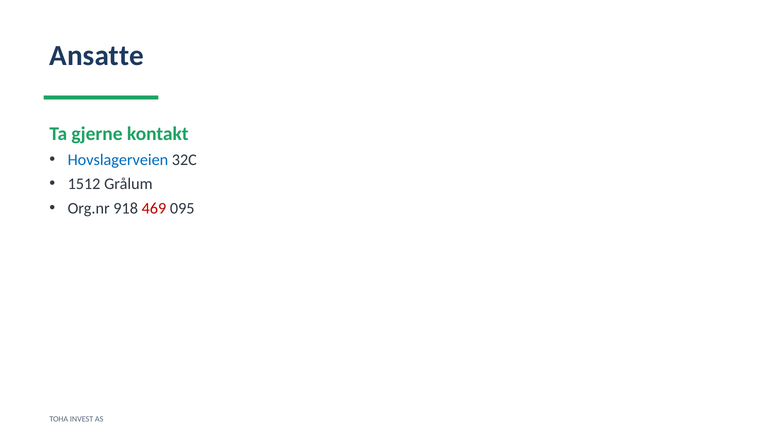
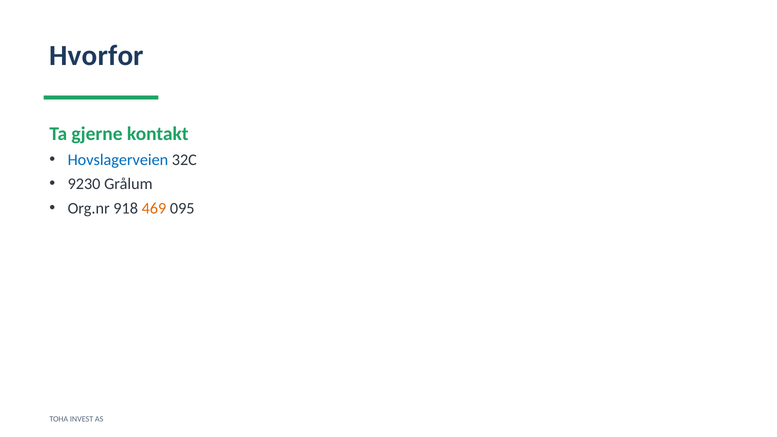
Ansatte: Ansatte -> Hvorfor (97, 55)
1512: 1512 -> 9230 (84, 184)
469 colour: red -> orange (154, 208)
